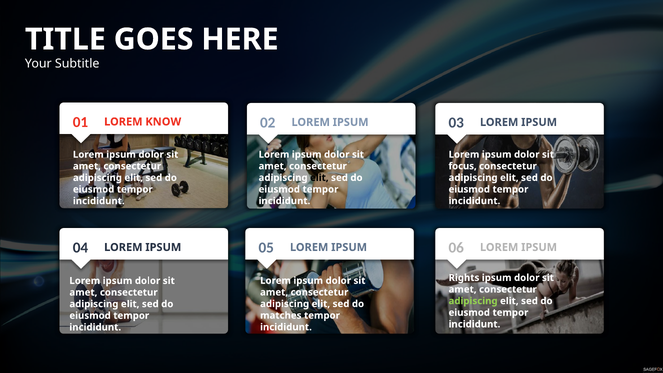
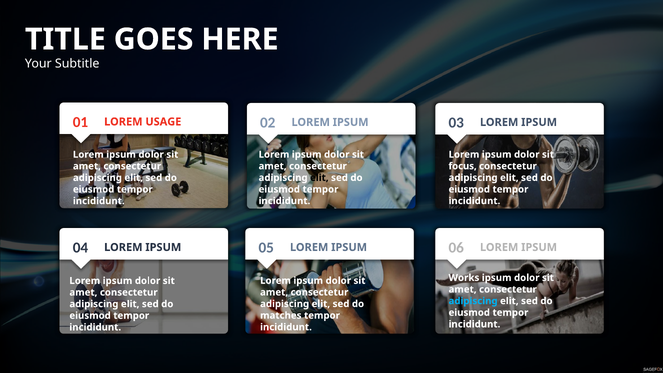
KNOW: KNOW -> USAGE (163, 122)
Rights: Rights -> Works (464, 278)
adipiscing colour: light green -> light blue (473, 301)
